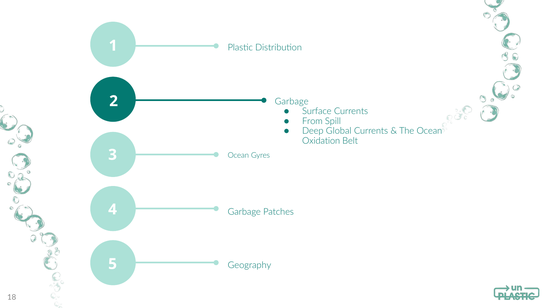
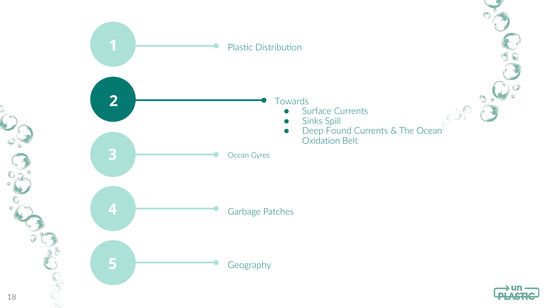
Garbage: Garbage -> Towards (292, 101)
From: From -> Sinks (312, 121)
Global: Global -> Found (339, 131)
